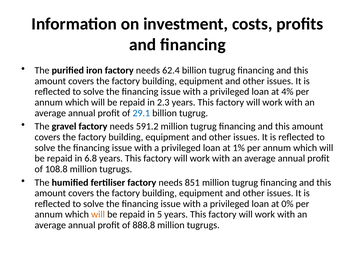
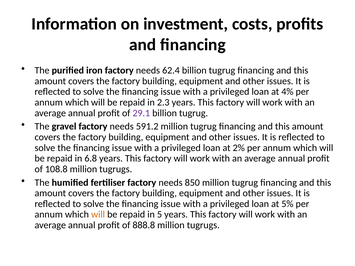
29.1 colour: blue -> purple (141, 113)
1%: 1% -> 2% (239, 148)
851: 851 -> 850 (192, 183)
0%: 0% -> 5% (287, 204)
